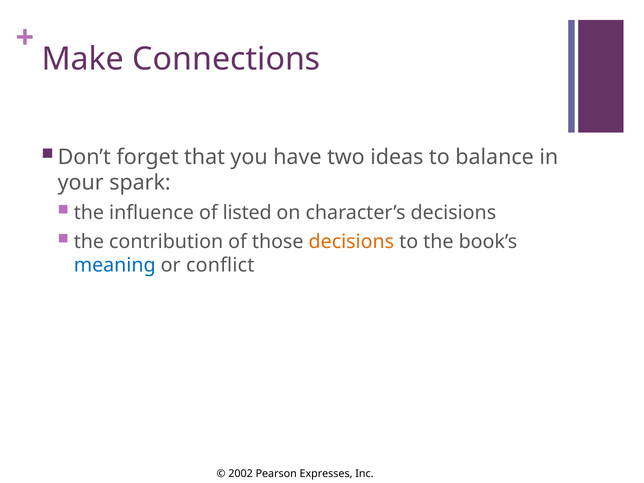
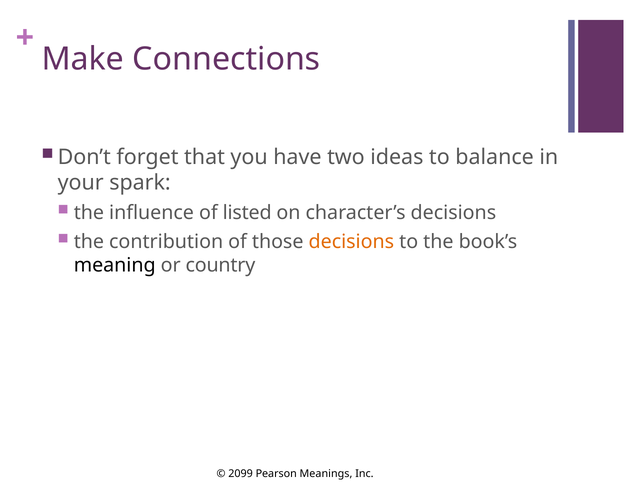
meaning colour: blue -> black (115, 265)
conflict: conflict -> country (220, 265)
2002: 2002 -> 2099 (241, 474)
Expresses: Expresses -> Meanings (326, 474)
